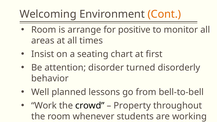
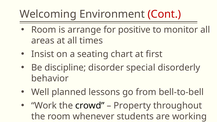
Cont colour: orange -> red (164, 14)
attention: attention -> discipline (65, 68)
turned: turned -> special (141, 68)
